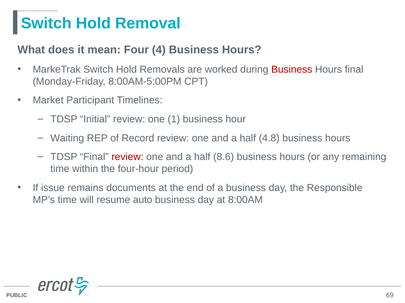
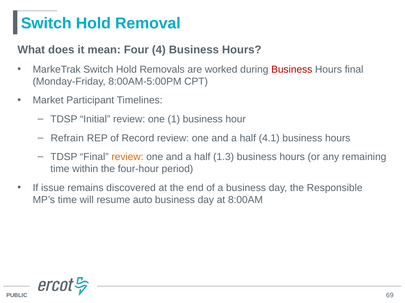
Waiting: Waiting -> Refrain (67, 138)
4.8: 4.8 -> 4.1 (269, 138)
review colour: red -> orange (127, 157)
8.6: 8.6 -> 1.3 (224, 157)
documents: documents -> discovered (131, 188)
